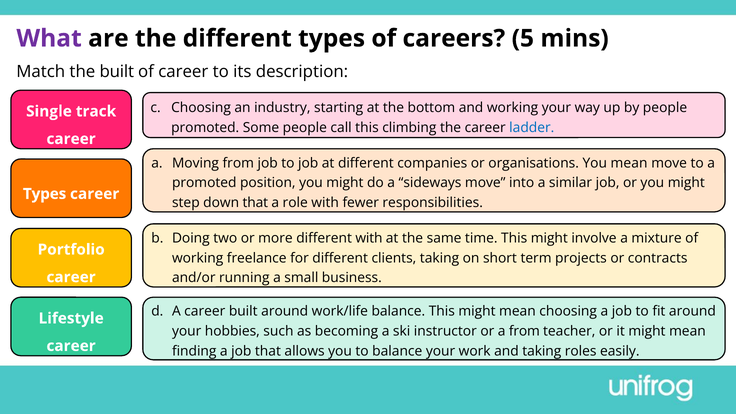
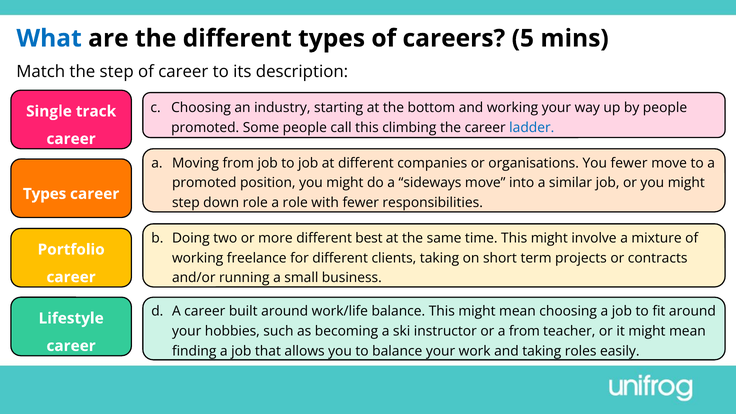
What colour: purple -> blue (49, 38)
the built: built -> step (117, 71)
You mean: mean -> fewer (629, 163)
down that: that -> role (255, 203)
different with: with -> best (369, 238)
